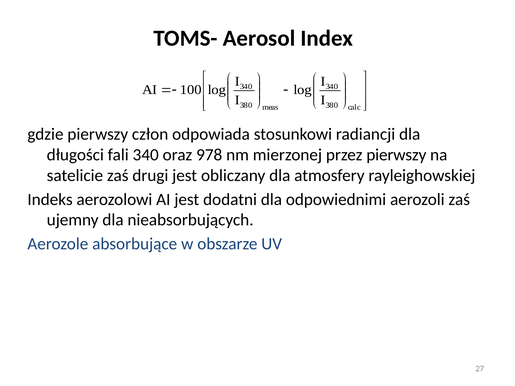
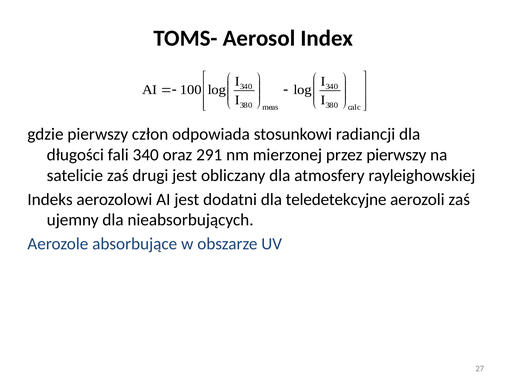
978: 978 -> 291 (209, 155)
odpowiednimi: odpowiednimi -> teledetekcyjne (336, 199)
